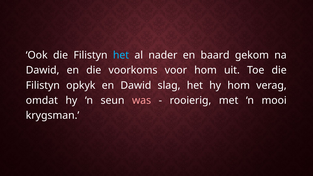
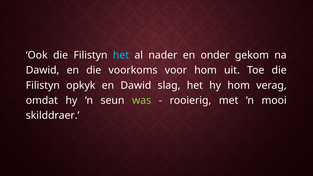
baard: baard -> onder (215, 55)
was colour: pink -> light green (142, 100)
krygsman: krygsman -> skilddraer (53, 115)
